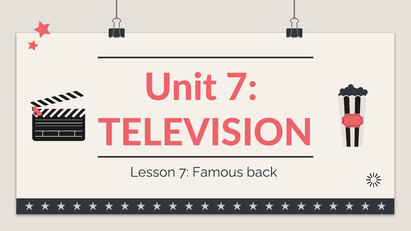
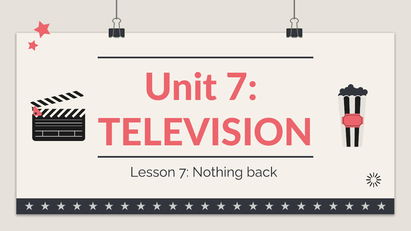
Famous: Famous -> Nothing (218, 172)
